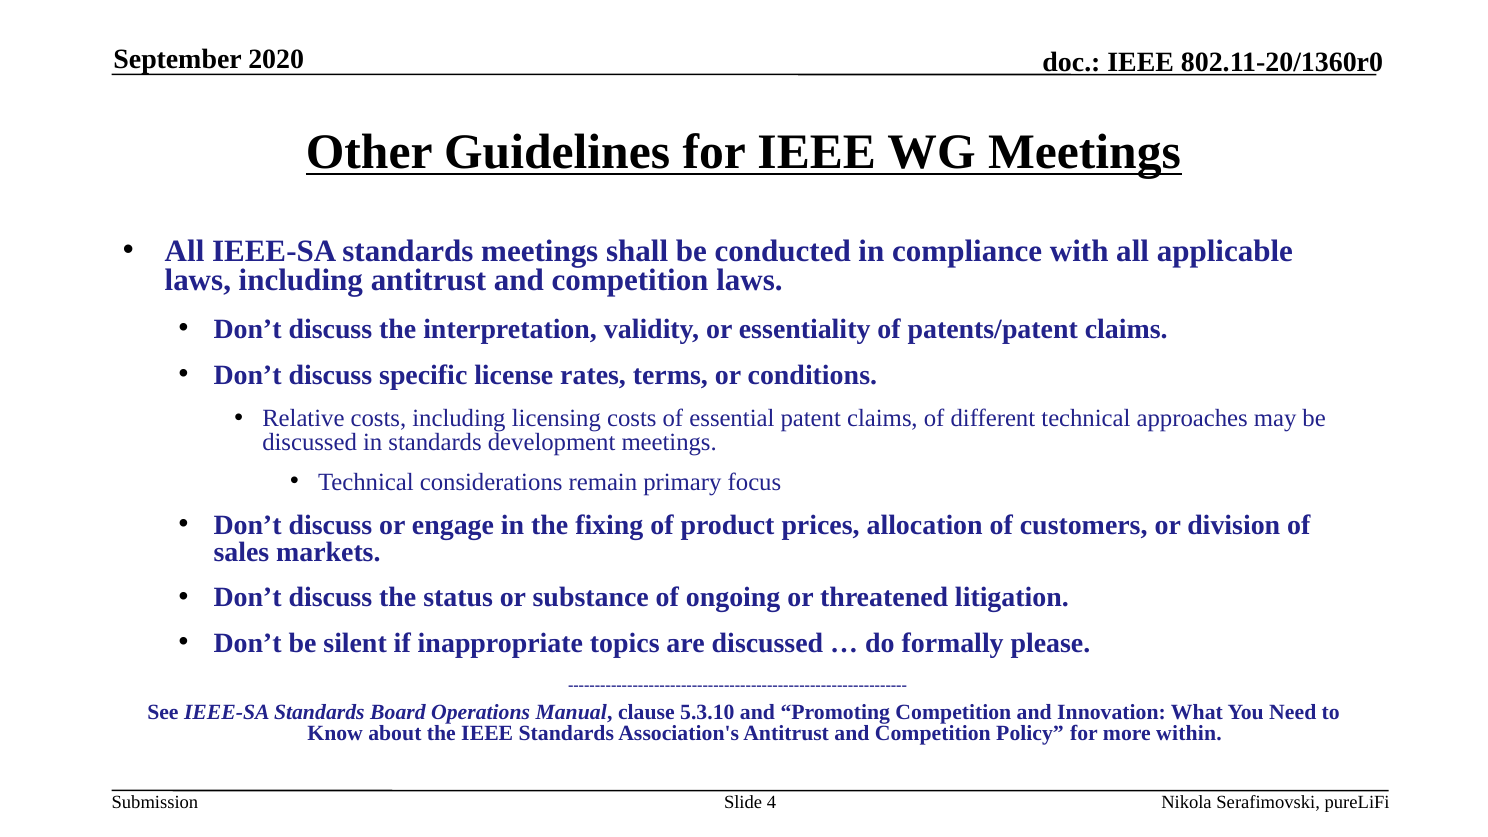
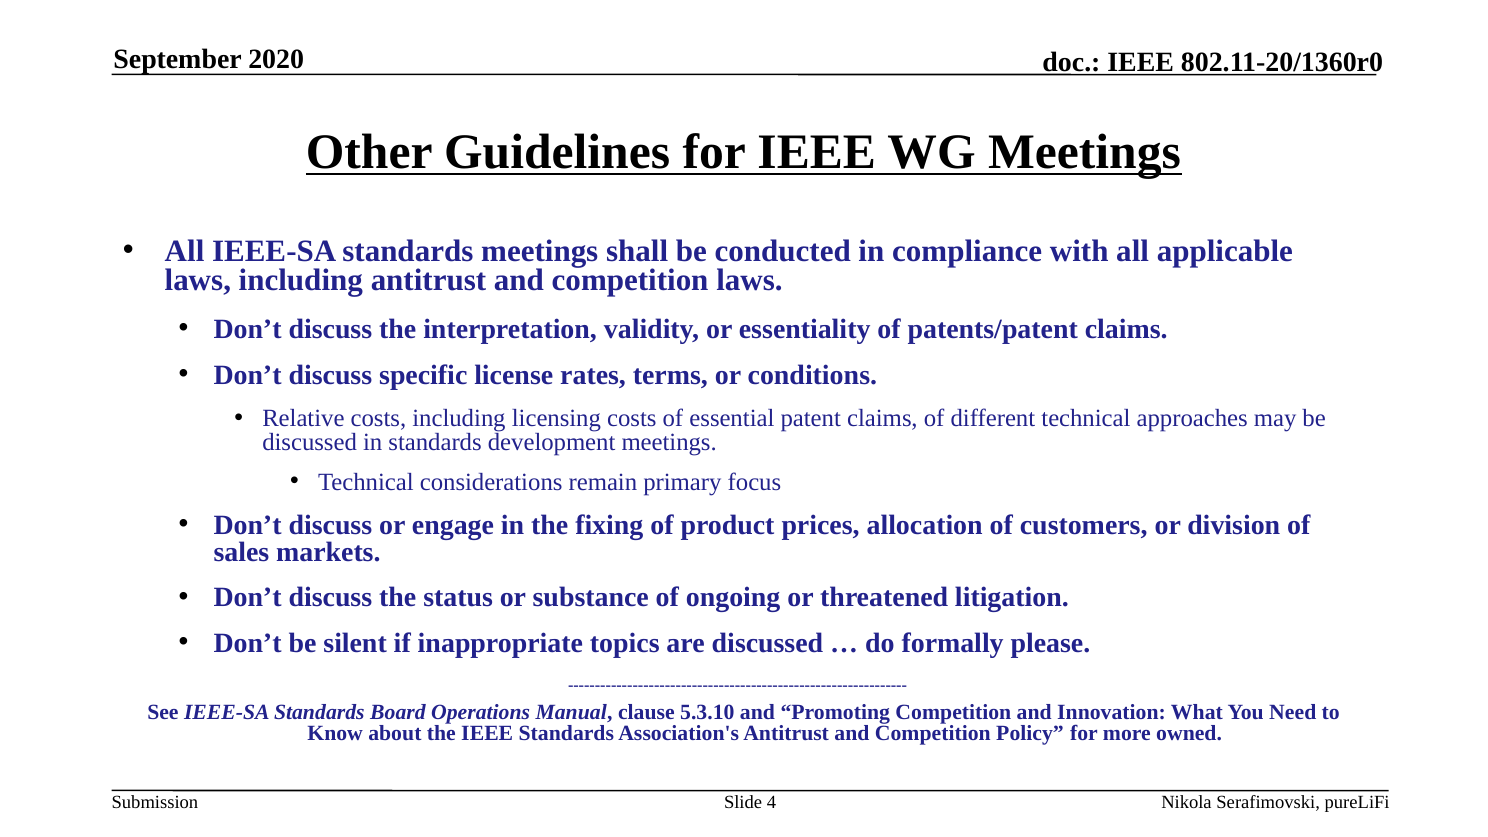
within: within -> owned (1189, 734)
